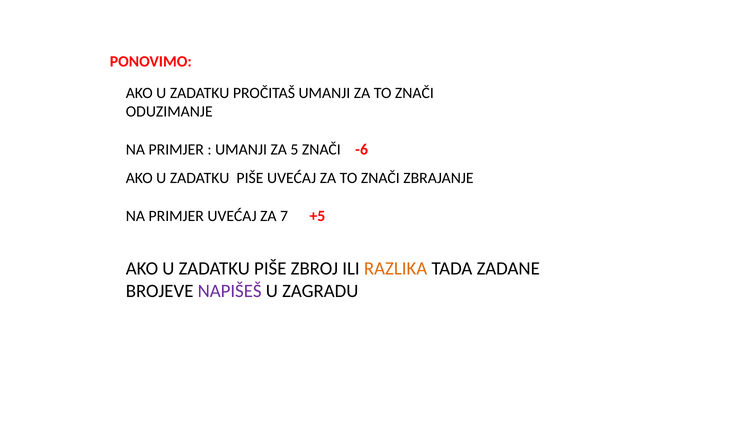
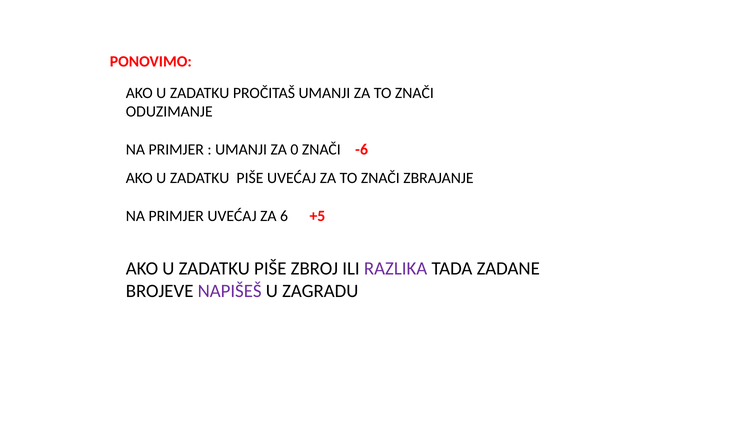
5: 5 -> 0 (294, 150)
7: 7 -> 6 (284, 216)
RAZLIKA colour: orange -> purple (396, 269)
